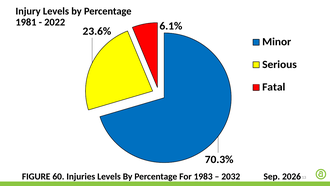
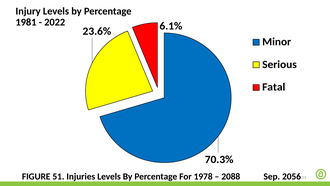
60: 60 -> 51 (58, 176)
1983: 1983 -> 1978 (203, 176)
2032: 2032 -> 2088 (231, 176)
2026: 2026 -> 2056 (292, 176)
